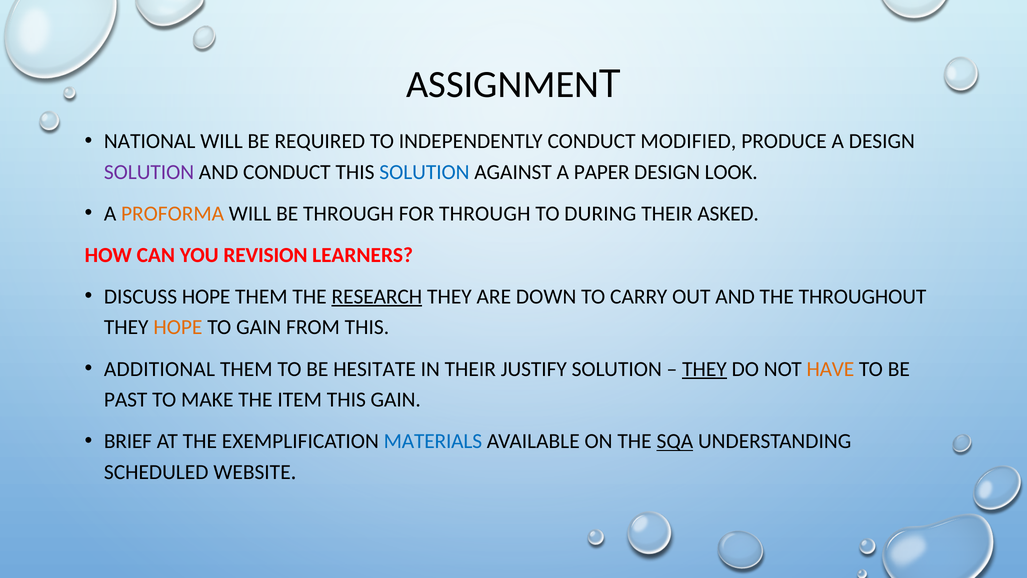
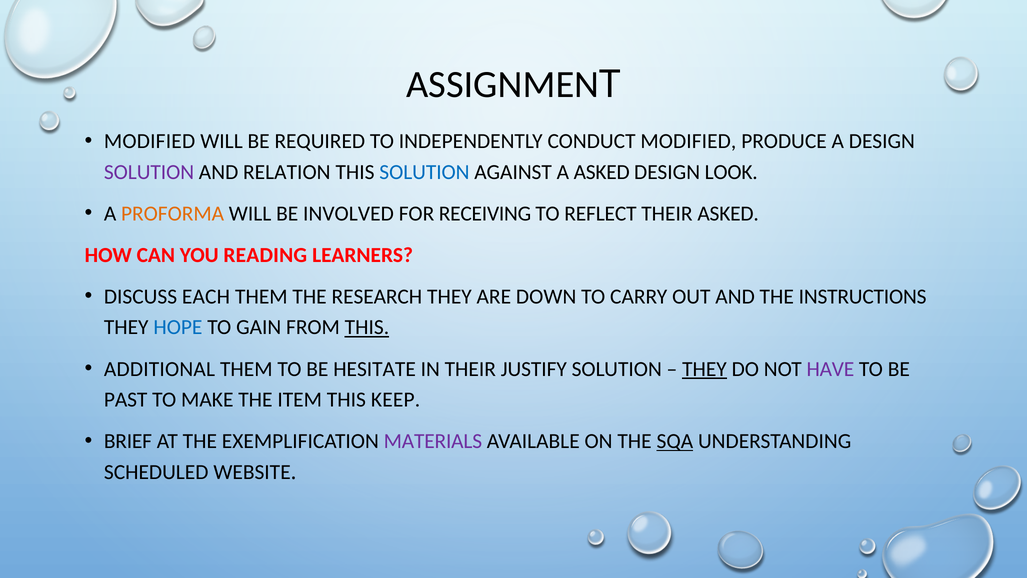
NATIONAL: NATIONAL -> MODIFIED (150, 141)
AND CONDUCT: CONDUCT -> RELATION (287, 172)
A PAPER: PAPER -> ASKED (602, 172)
BE THROUGH: THROUGH -> INVOLVED (348, 213)
FOR THROUGH: THROUGH -> RECEIVING (485, 213)
DURING: DURING -> REFLECT (600, 213)
REVISION: REVISION -> READING (265, 255)
DISCUSS HOPE: HOPE -> EACH (206, 296)
RESEARCH underline: present -> none (377, 296)
THROUGHOUT: THROUGHOUT -> INSTRUCTIONS (863, 296)
HOPE colour: orange -> blue (178, 327)
THIS underline: none -> present (367, 327)
HAVE colour: orange -> purple (830, 369)
THIS GAIN: GAIN -> KEEP (396, 400)
MATERIALS colour: blue -> purple (433, 441)
